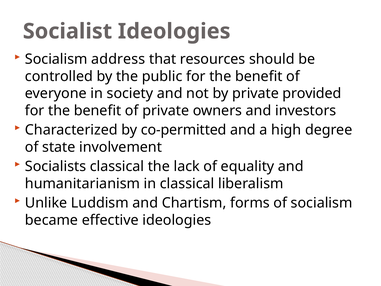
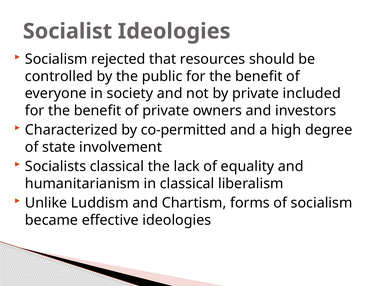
address: address -> rejected (118, 59)
provided: provided -> included (312, 93)
